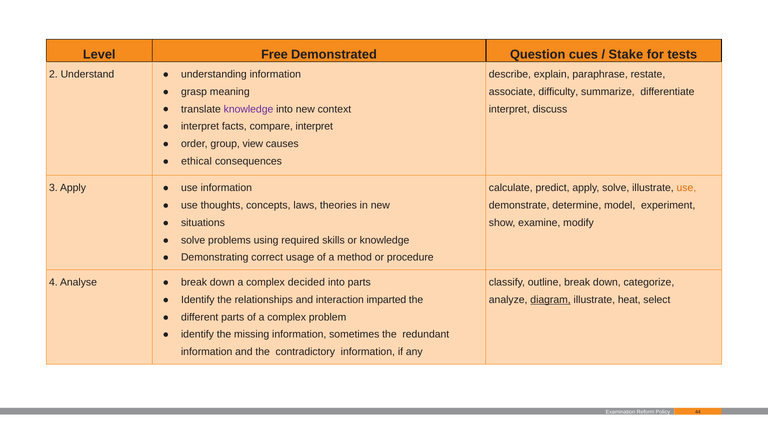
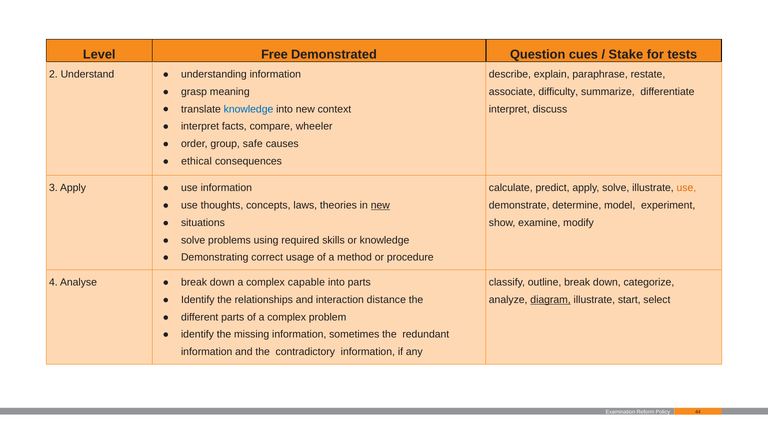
knowledge colour: purple -> blue (249, 109)
compare interpret: interpret -> wheeler (314, 126)
view: view -> safe (253, 144)
new underline: none -> present (380, 205)
decided: decided -> capable (306, 282)
imparted: imparted -> distance (386, 300)
heat: heat -> start (629, 300)
